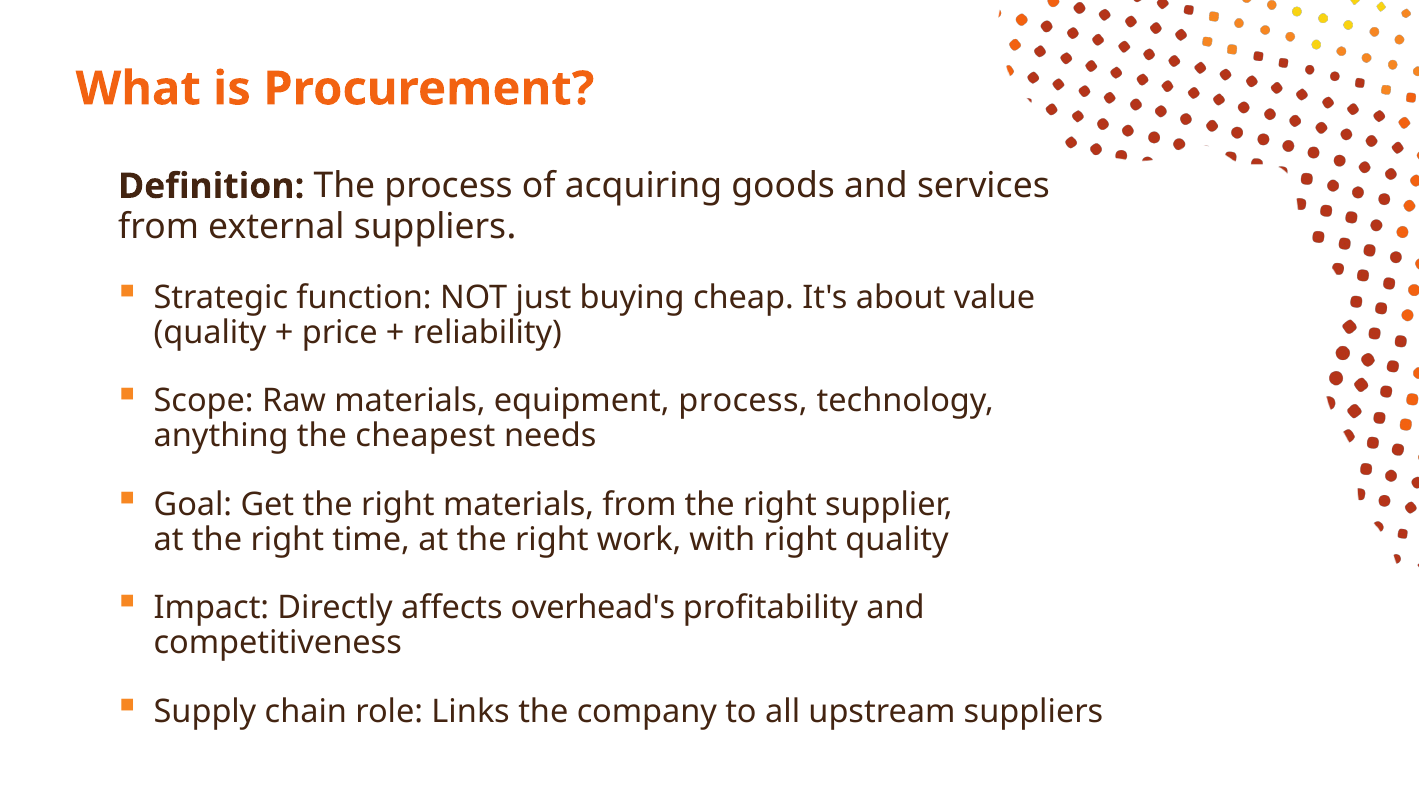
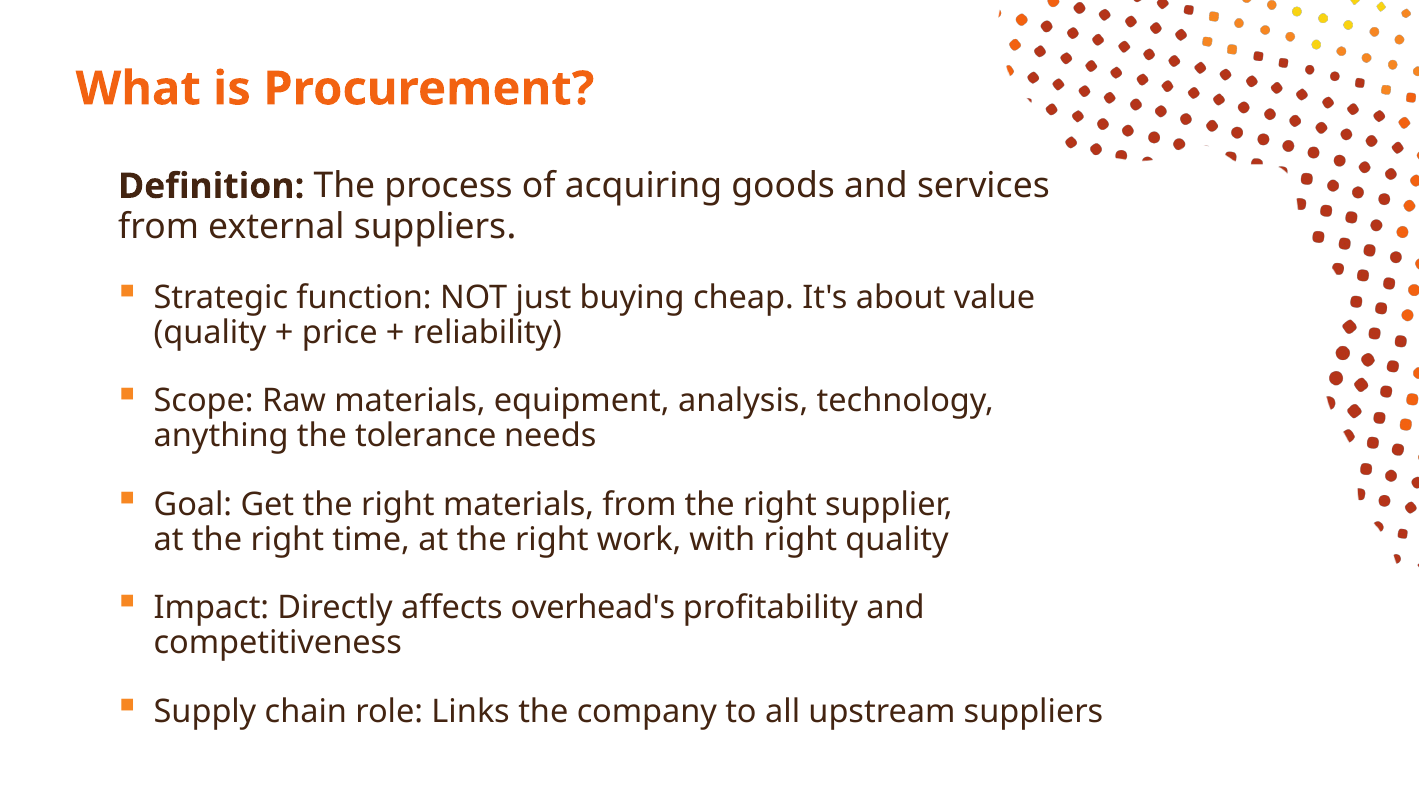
equipment process: process -> analysis (743, 401)
cheapest: cheapest -> tolerance (426, 436)
